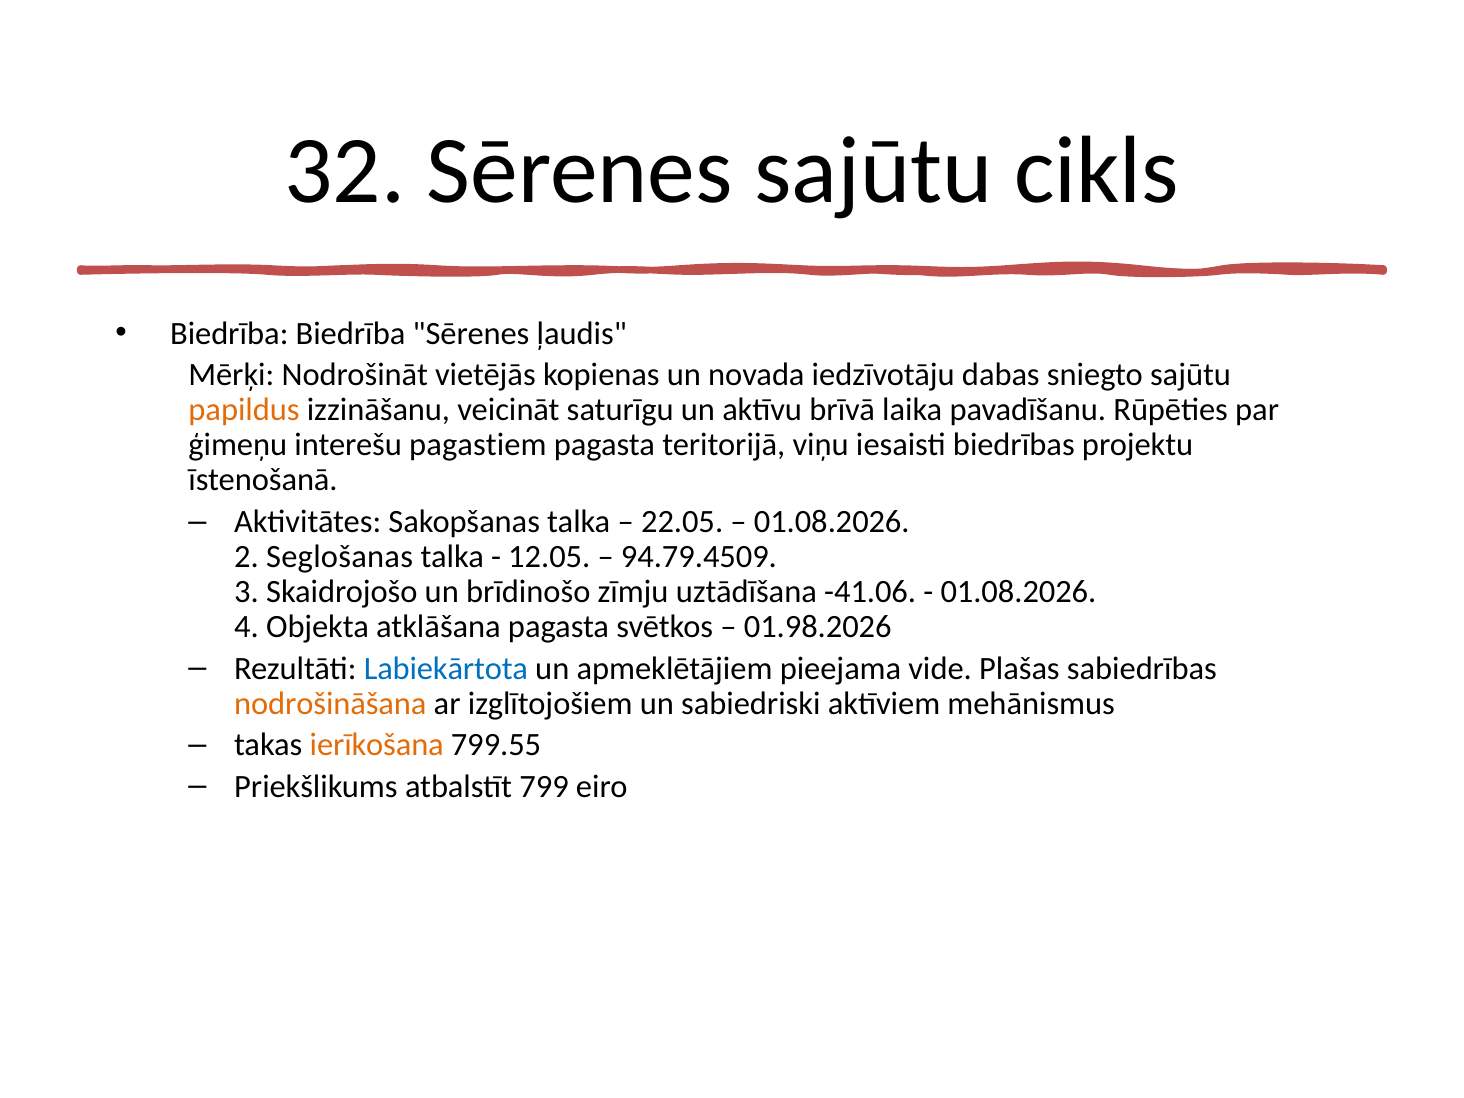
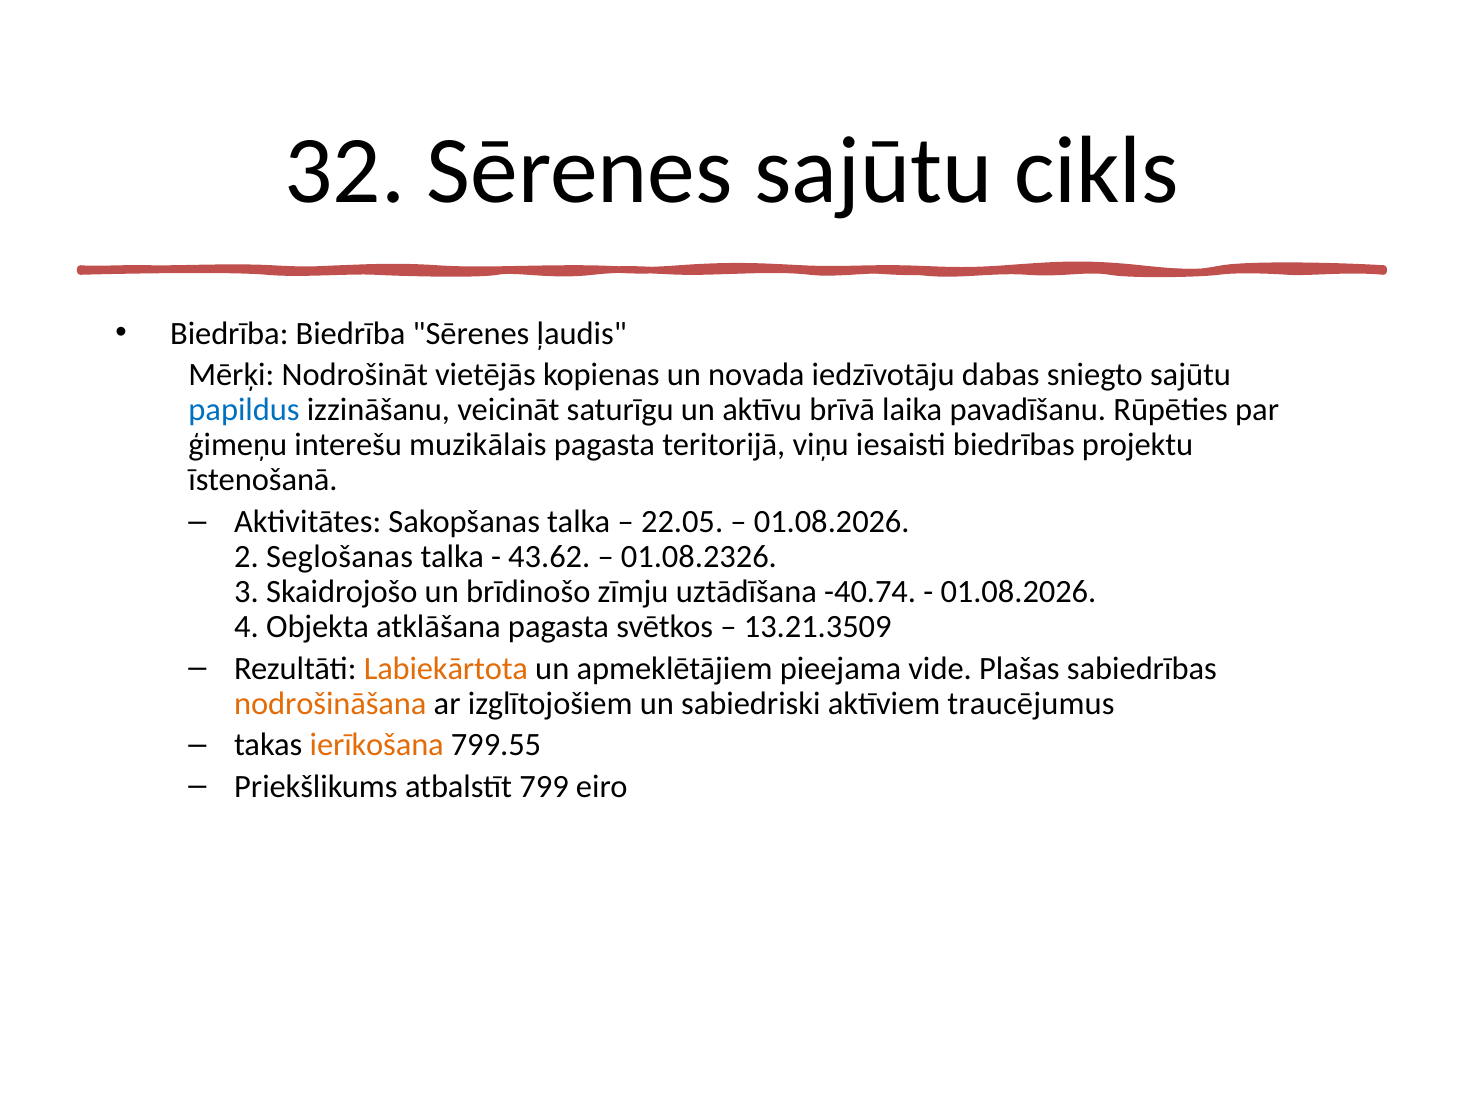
papildus colour: orange -> blue (244, 410)
pagastiem: pagastiem -> muzikālais (478, 445)
12.05: 12.05 -> 43.62 (549, 557)
94.79.4509: 94.79.4509 -> 01.08.2326 (699, 557)
-41.06: -41.06 -> -40.74 (870, 592)
01.98.2026: 01.98.2026 -> 13.21.3509 (818, 627)
Labiekārtota colour: blue -> orange (446, 668)
mehānismus: mehānismus -> traucējumus (1031, 704)
